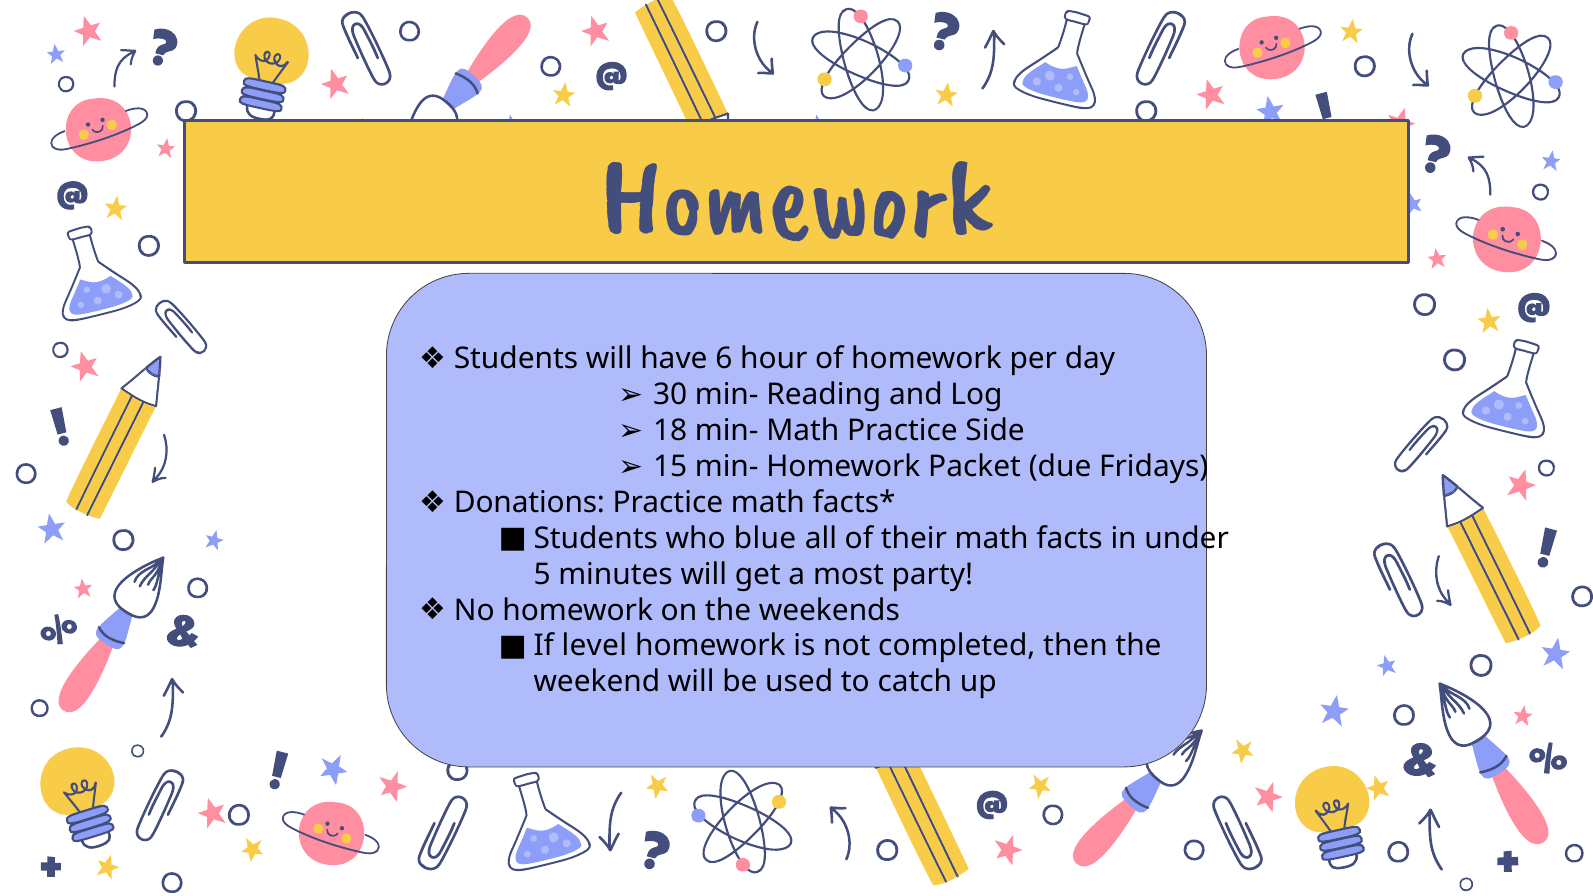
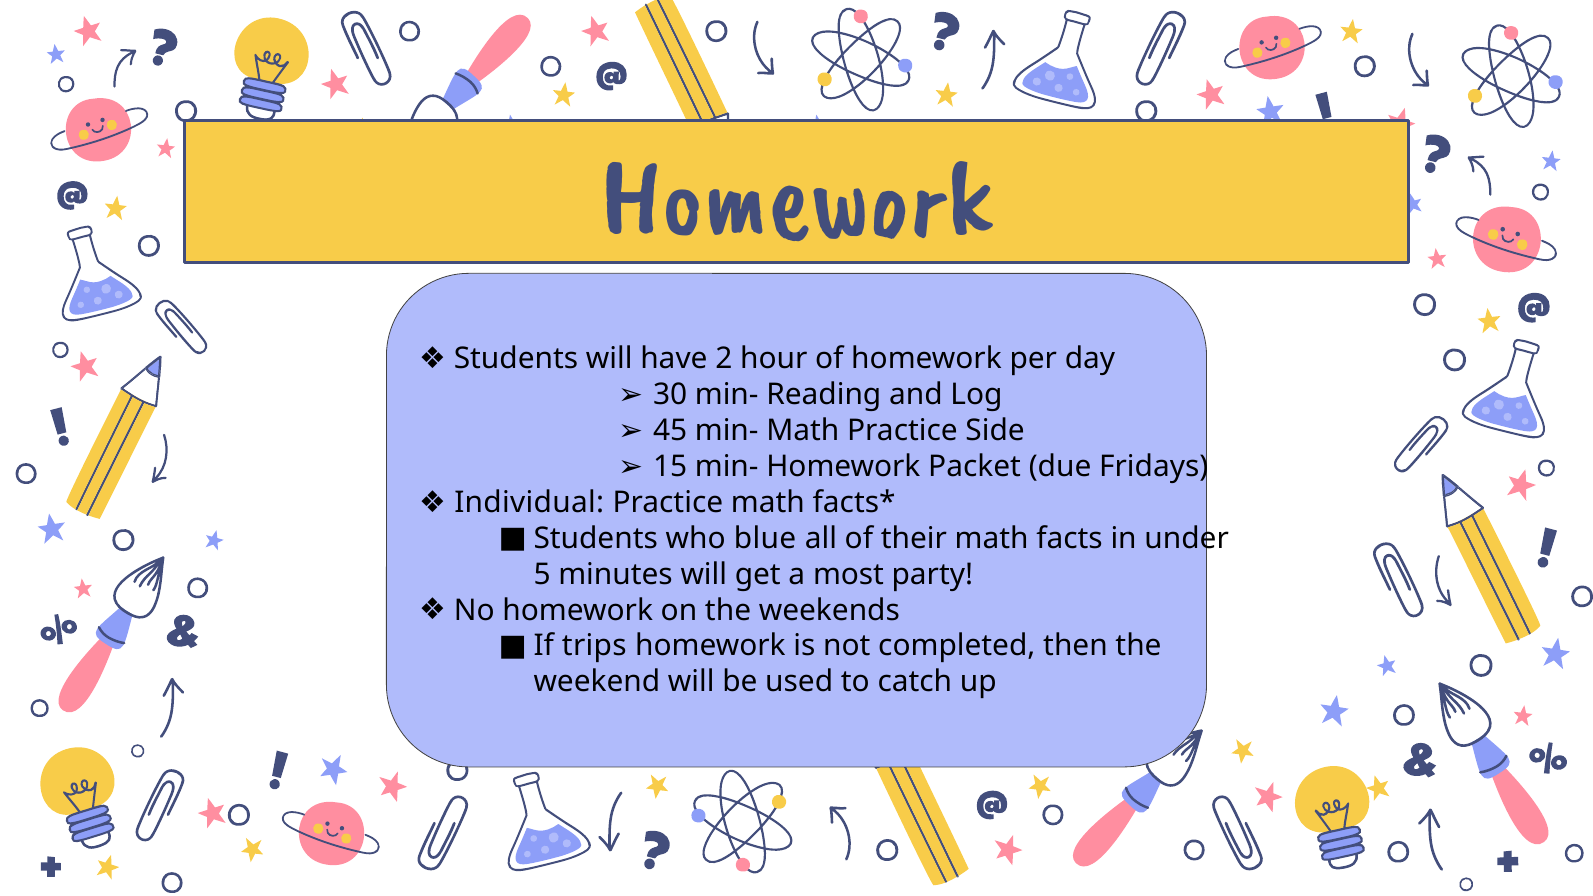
6: 6 -> 2 (724, 359)
18: 18 -> 45 (670, 431)
Donations: Donations -> Individual (529, 503)
level: level -> trips (594, 646)
